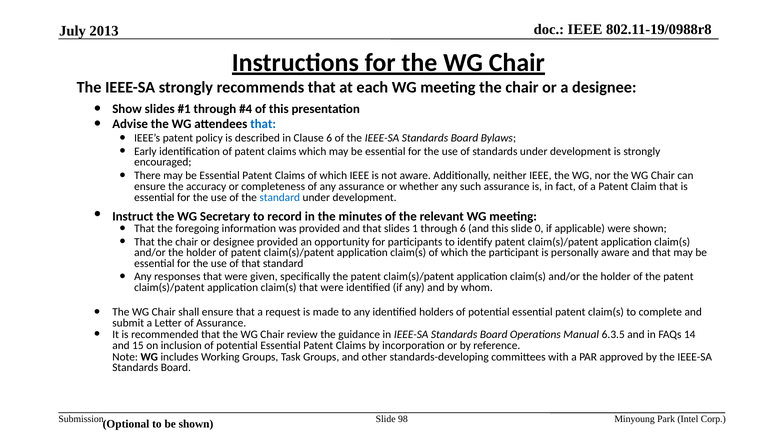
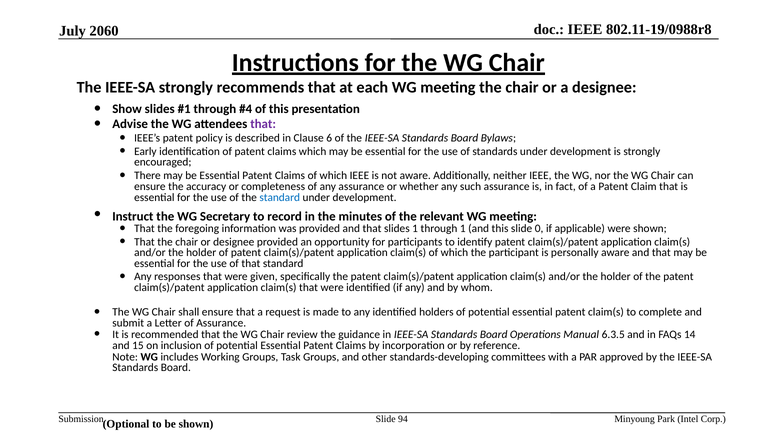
2013: 2013 -> 2060 (104, 31)
that colour: blue -> purple (263, 124)
through 6: 6 -> 1 (463, 229)
98: 98 -> 94 (403, 419)
